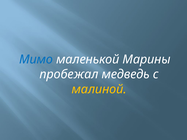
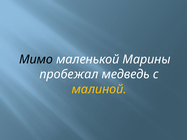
Мимо colour: blue -> black (36, 59)
